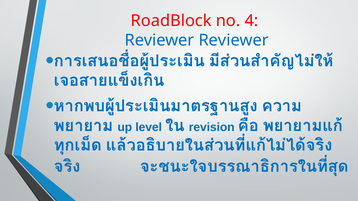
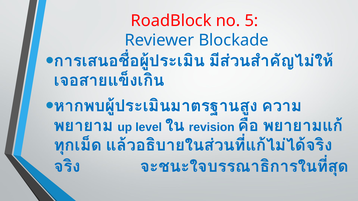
4: 4 -> 5 (251, 21)
Reviewer Reviewer: Reviewer -> Blockade (234, 40)
